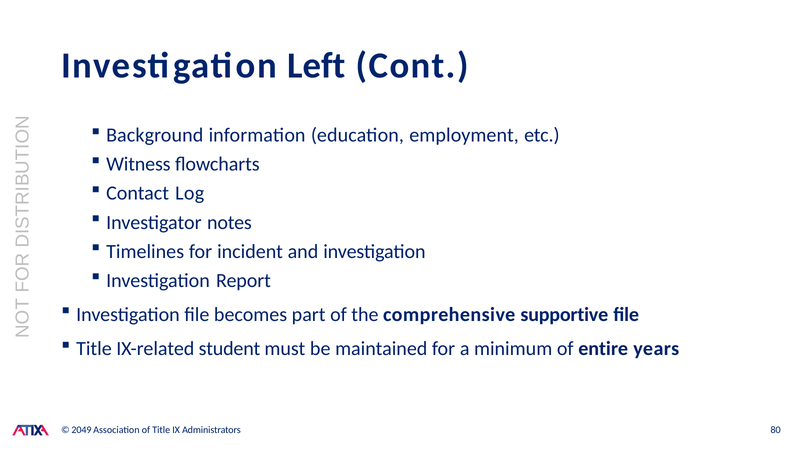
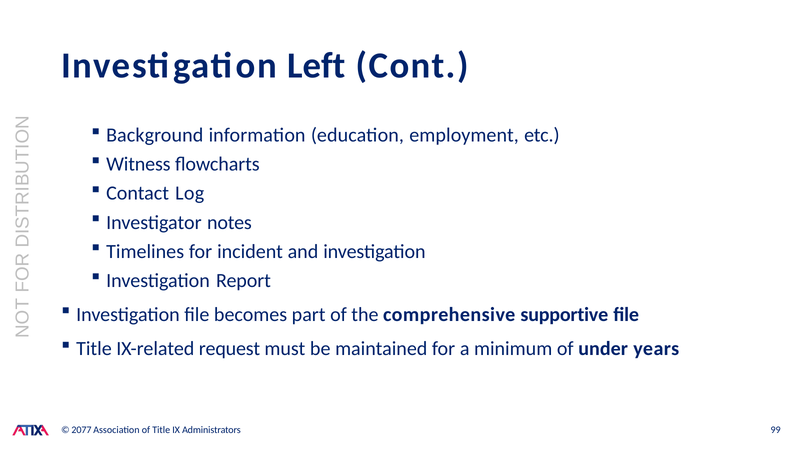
student: student -> request (229, 349)
entire: entire -> under (603, 349)
2049: 2049 -> 2077 (81, 430)
80: 80 -> 99 (776, 430)
